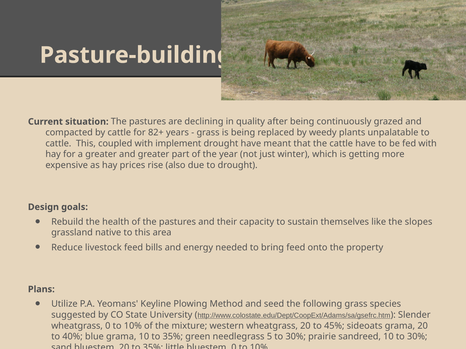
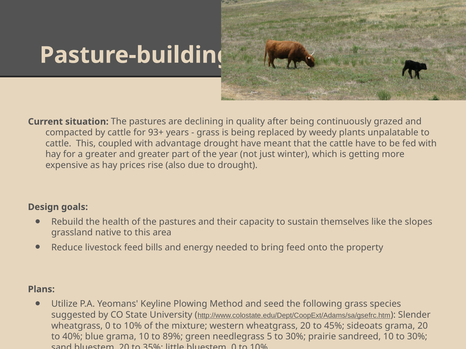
82+: 82+ -> 93+ (156, 133)
with implement: implement -> advantage (178, 144)
10 to 35%: 35% -> 89% (173, 337)
